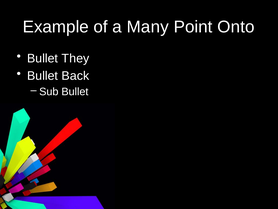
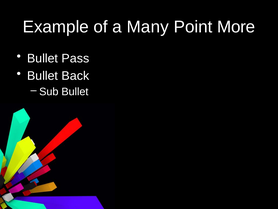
Onto: Onto -> More (236, 27)
They: They -> Pass (75, 58)
